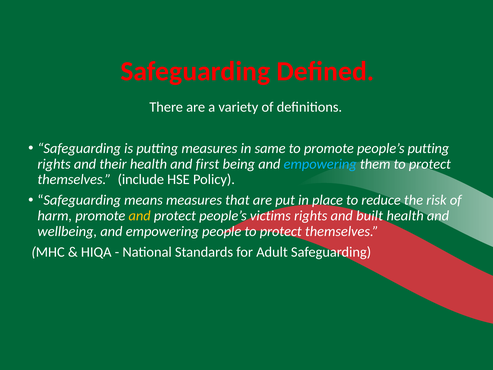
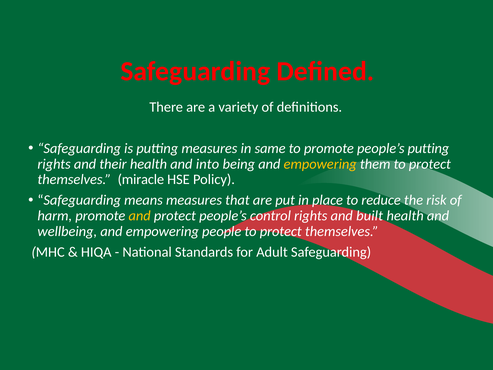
first: first -> into (208, 164)
empowering colour: light blue -> yellow (320, 164)
include: include -> miracle (141, 179)
victims: victims -> control (270, 216)
